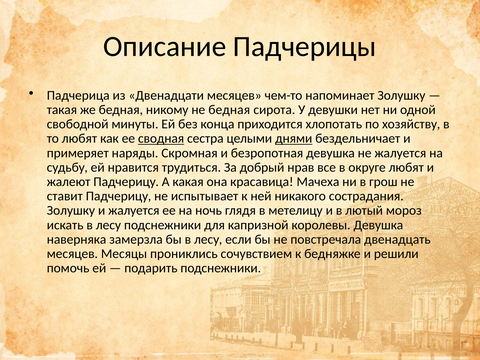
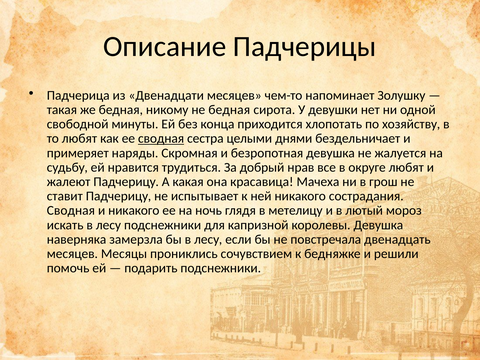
днями underline: present -> none (294, 139)
Золушку: Золушку -> Сводная (71, 211)
и жалуется: жалуется -> никакого (134, 211)
